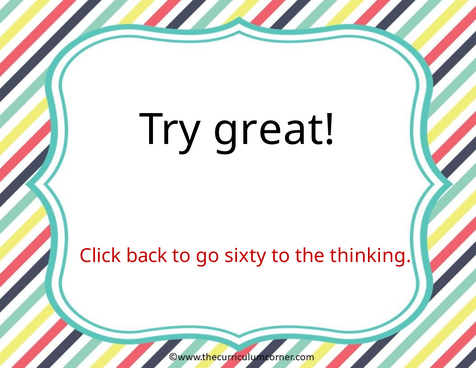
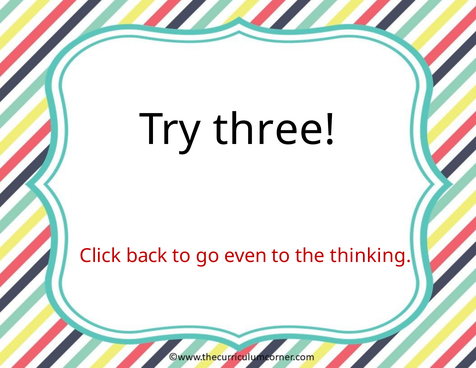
great: great -> three (274, 130)
sixty: sixty -> even (246, 256)
